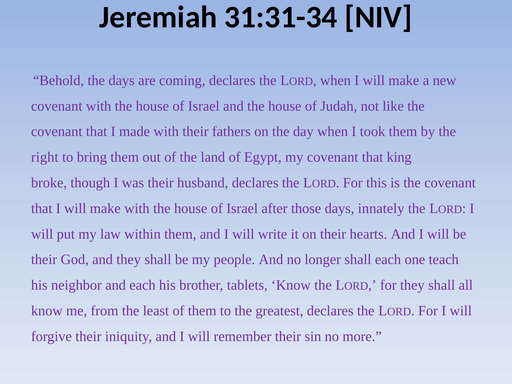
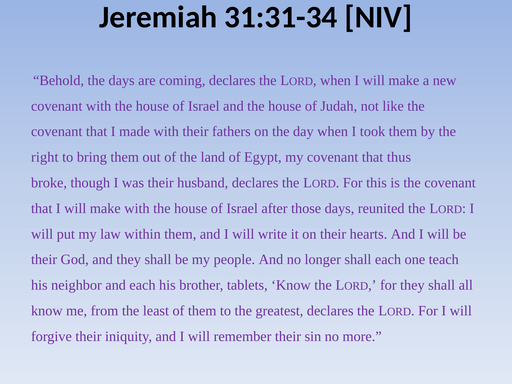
king: king -> thus (399, 157)
innately: innately -> reunited (381, 208)
